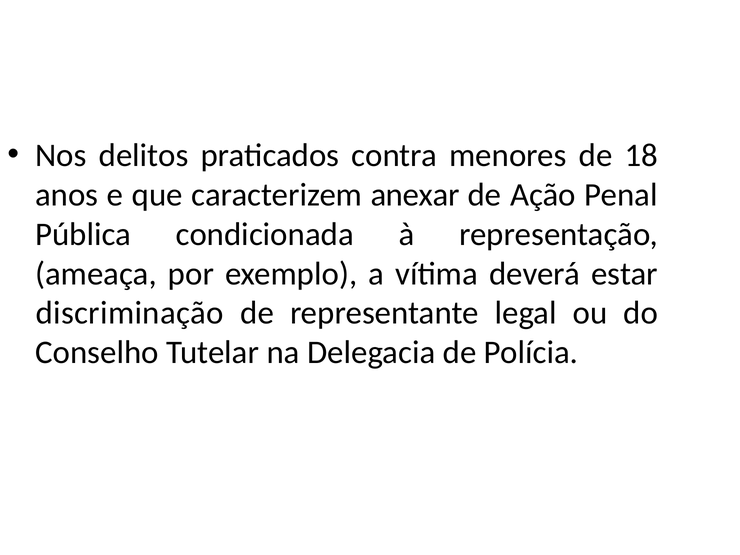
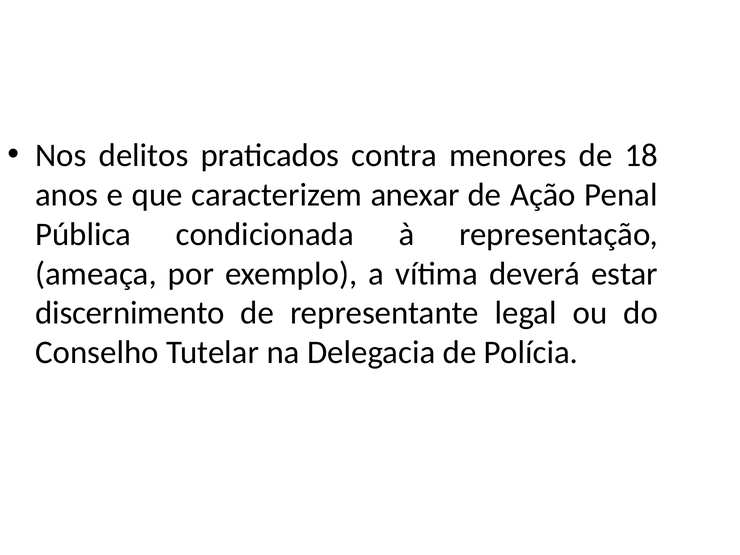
discriminação: discriminação -> discernimento (130, 313)
